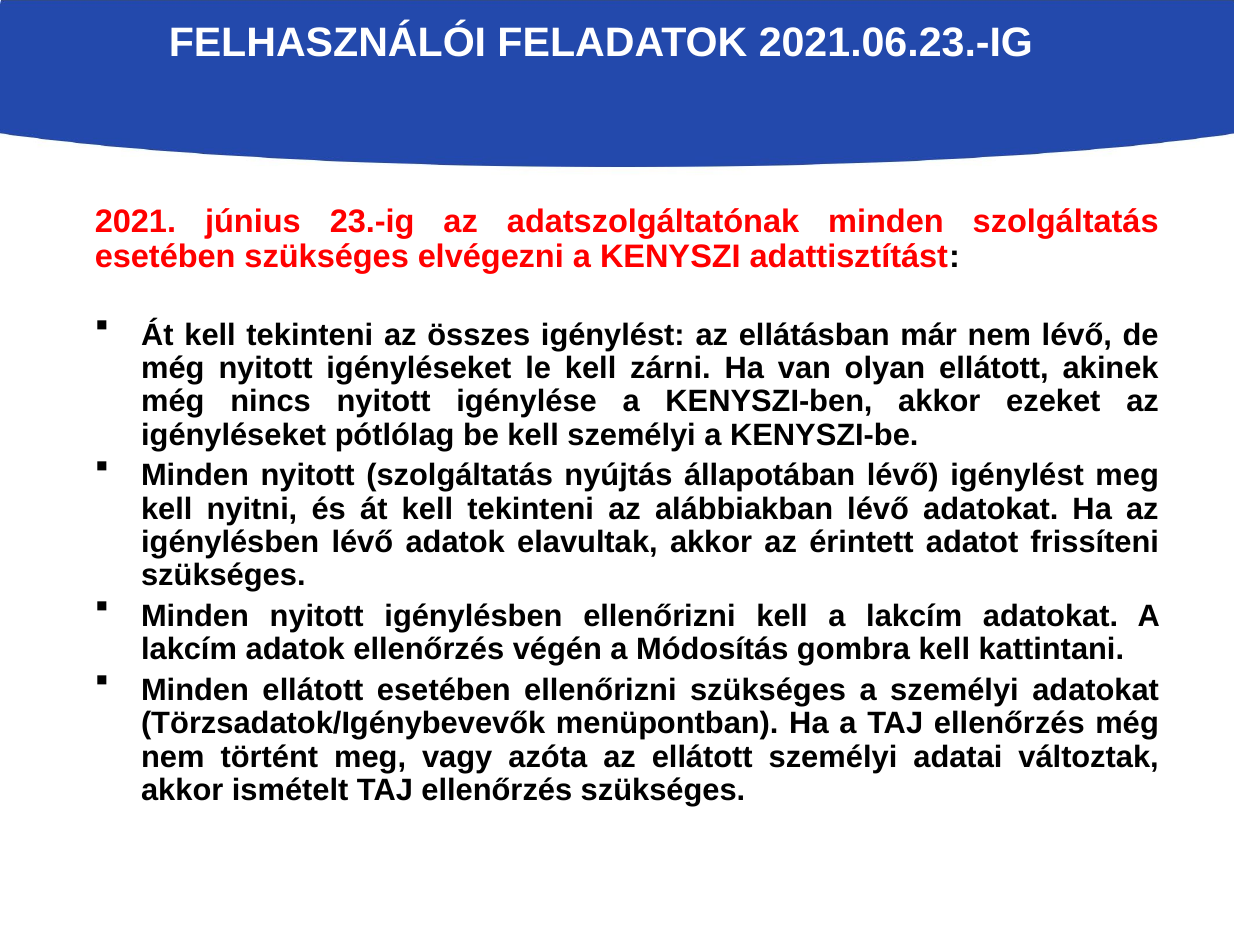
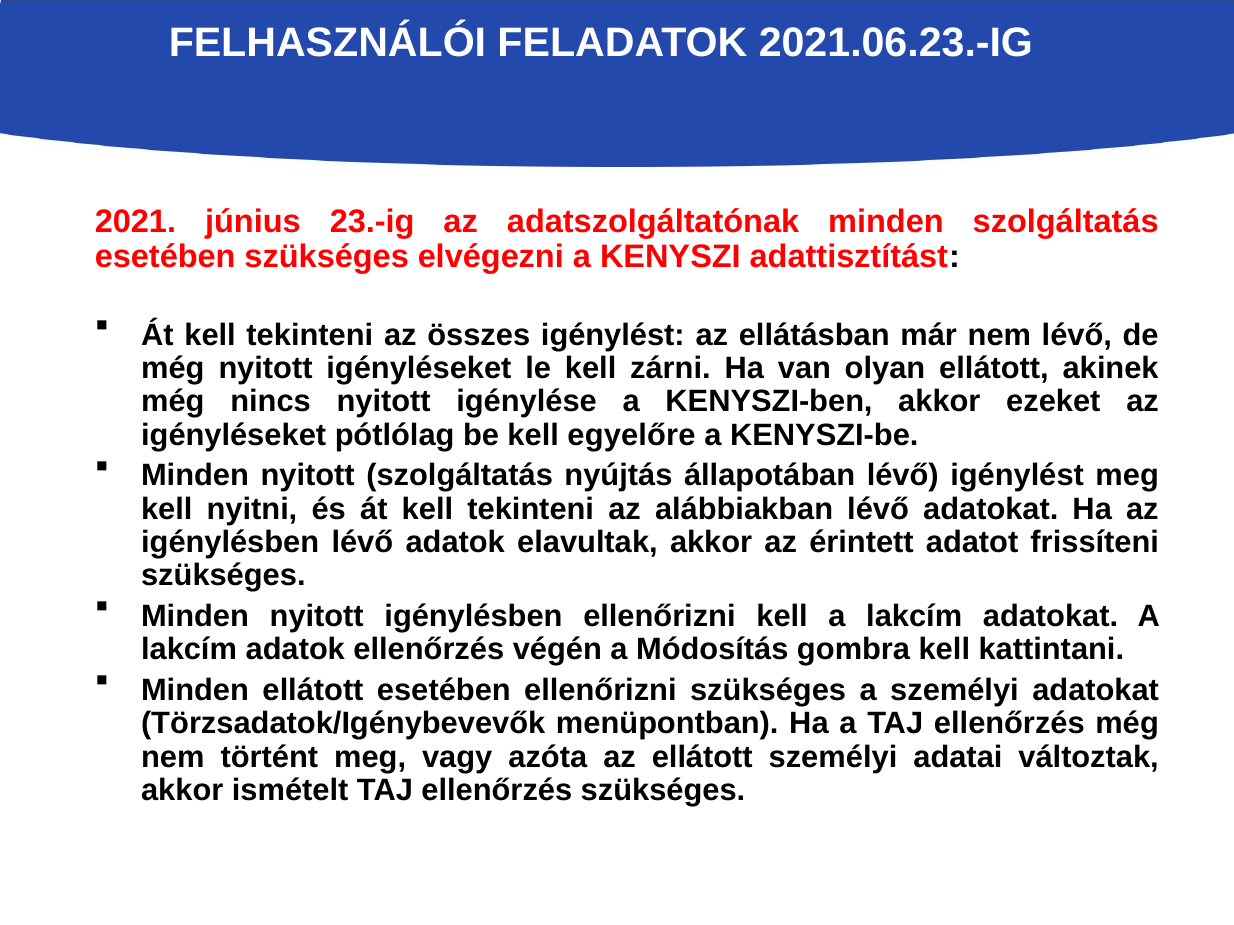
kell személyi: személyi -> egyelőre (631, 435)
